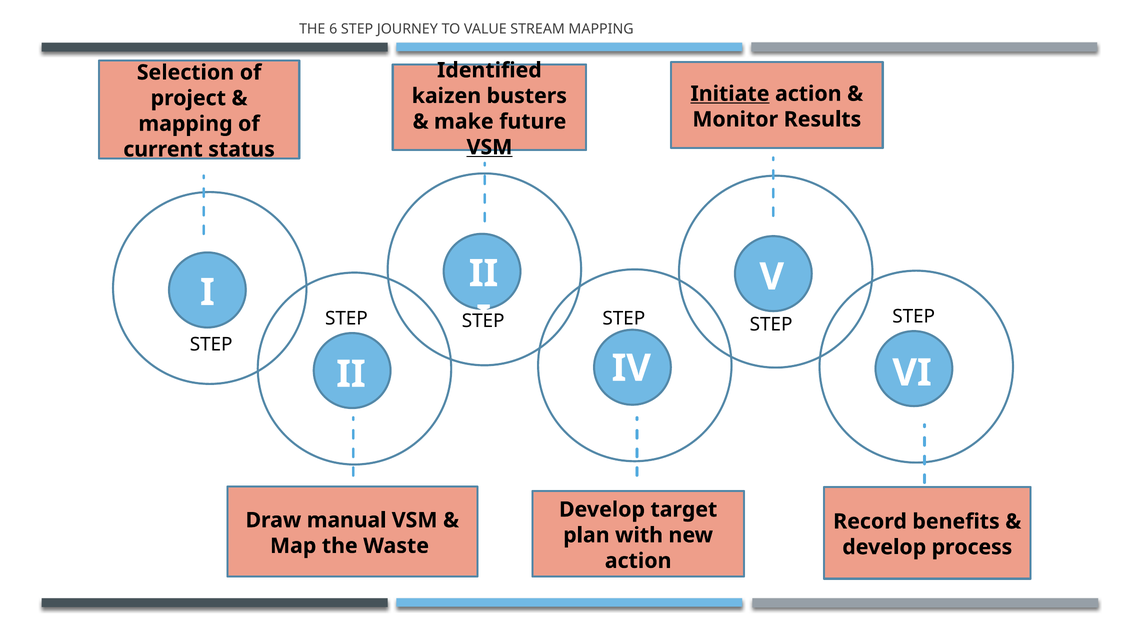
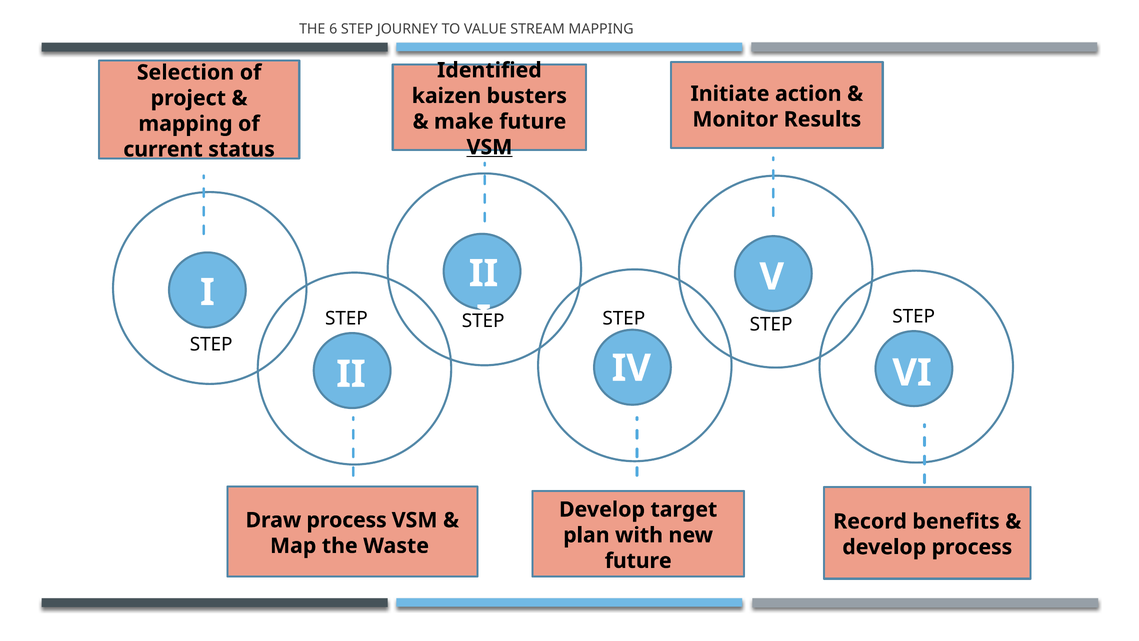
Initiate underline: present -> none (730, 94)
Draw manual: manual -> process (347, 520)
action: action -> future (638, 561)
